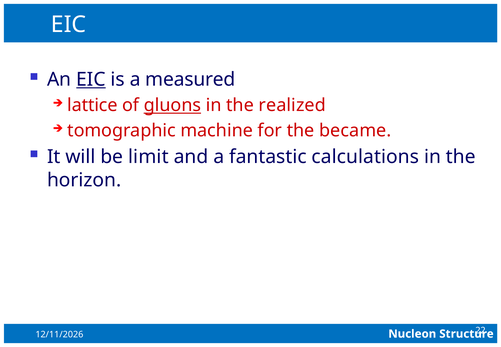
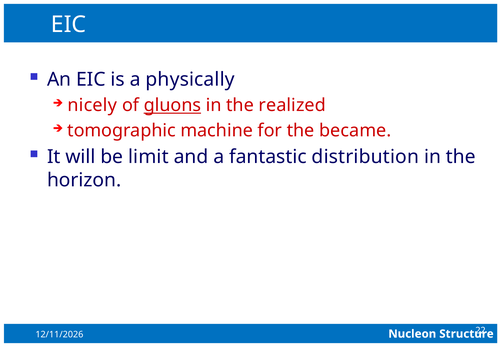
EIC underline: present -> none (91, 79)
measured: measured -> physically (190, 79)
lattice: lattice -> nicely (92, 105)
calculations: calculations -> distribution (365, 157)
